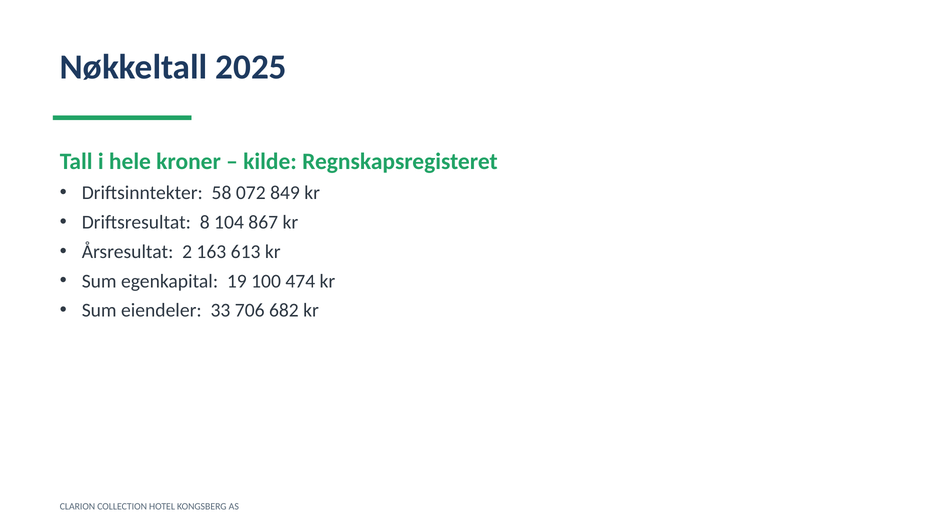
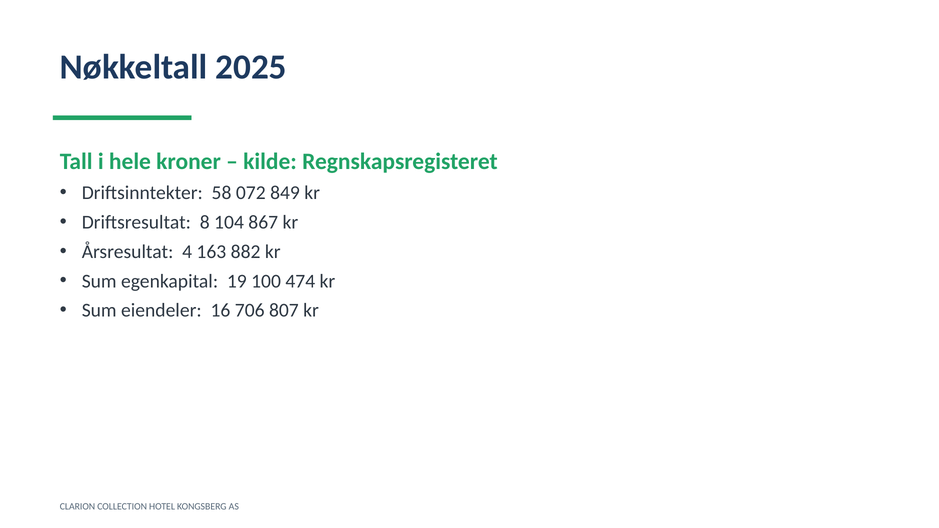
2: 2 -> 4 (187, 252)
613: 613 -> 882 (246, 252)
33: 33 -> 16 (220, 311)
682: 682 -> 807 (284, 311)
